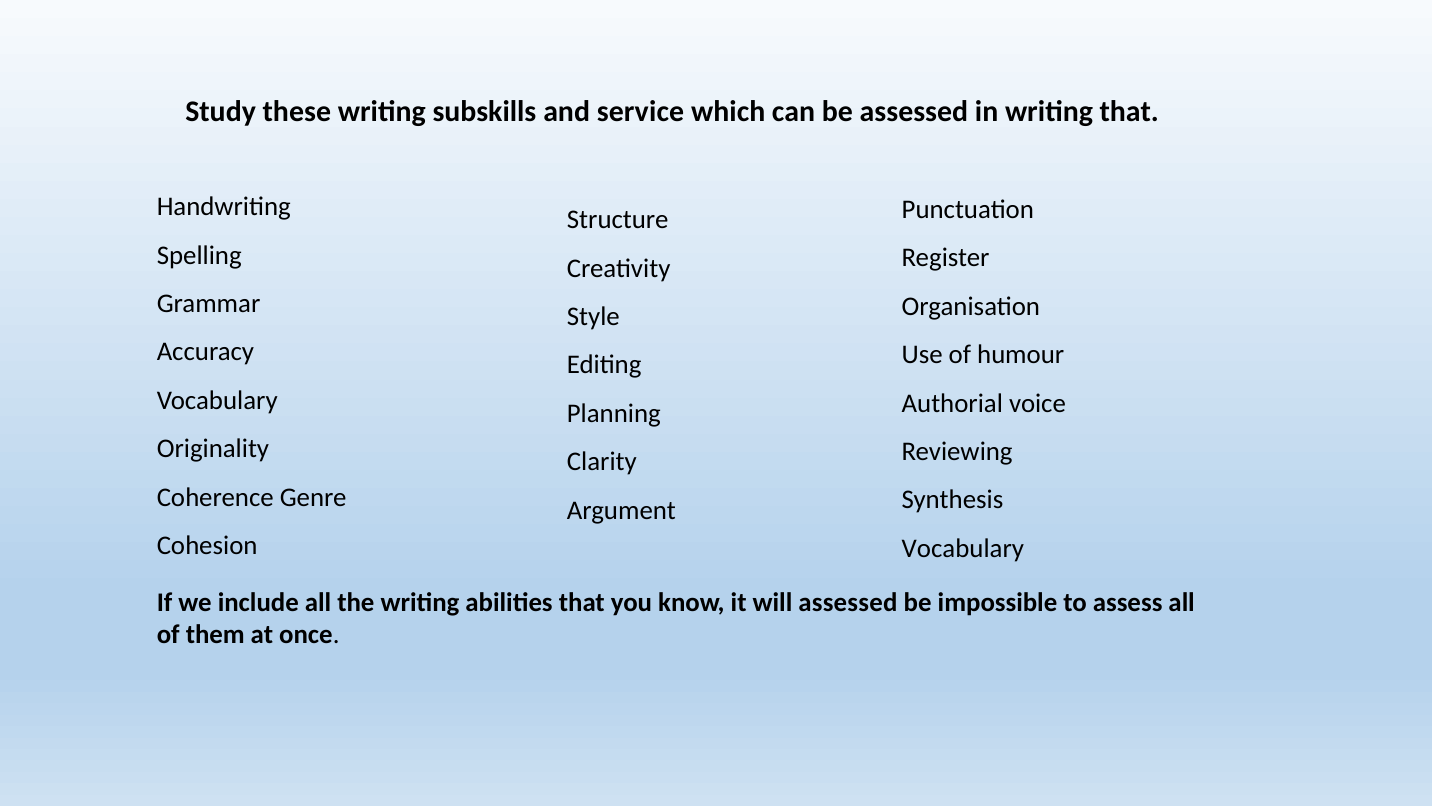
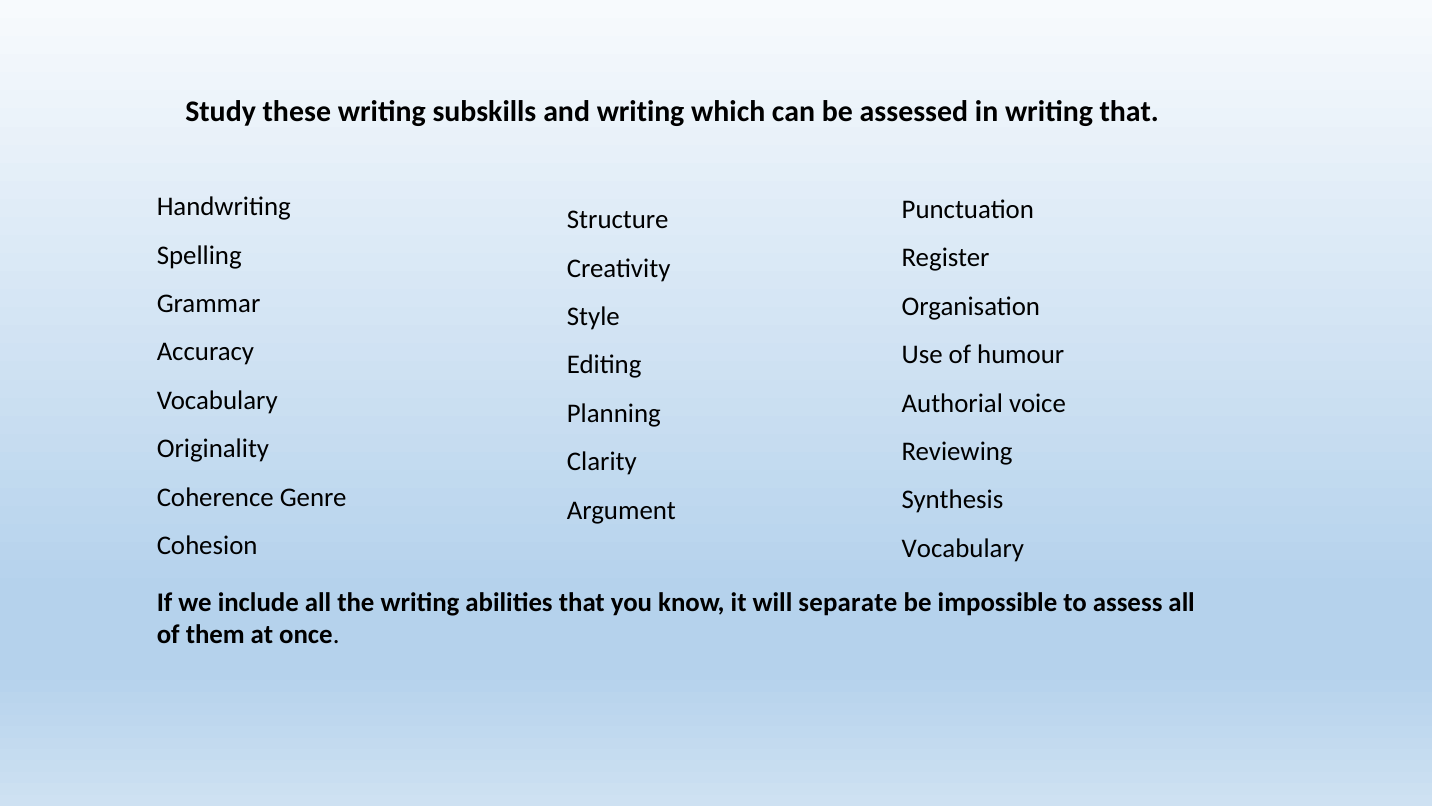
and service: service -> writing (641, 111)
will assessed: assessed -> separate (848, 603)
